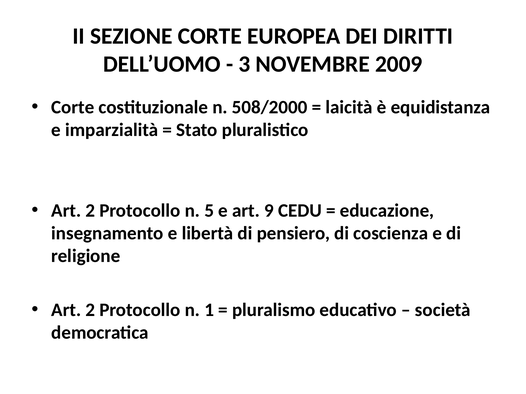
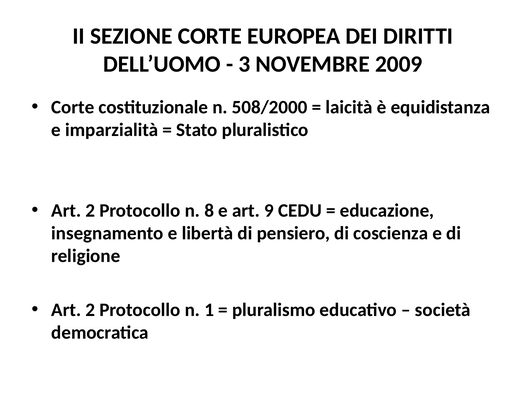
5: 5 -> 8 (209, 211)
